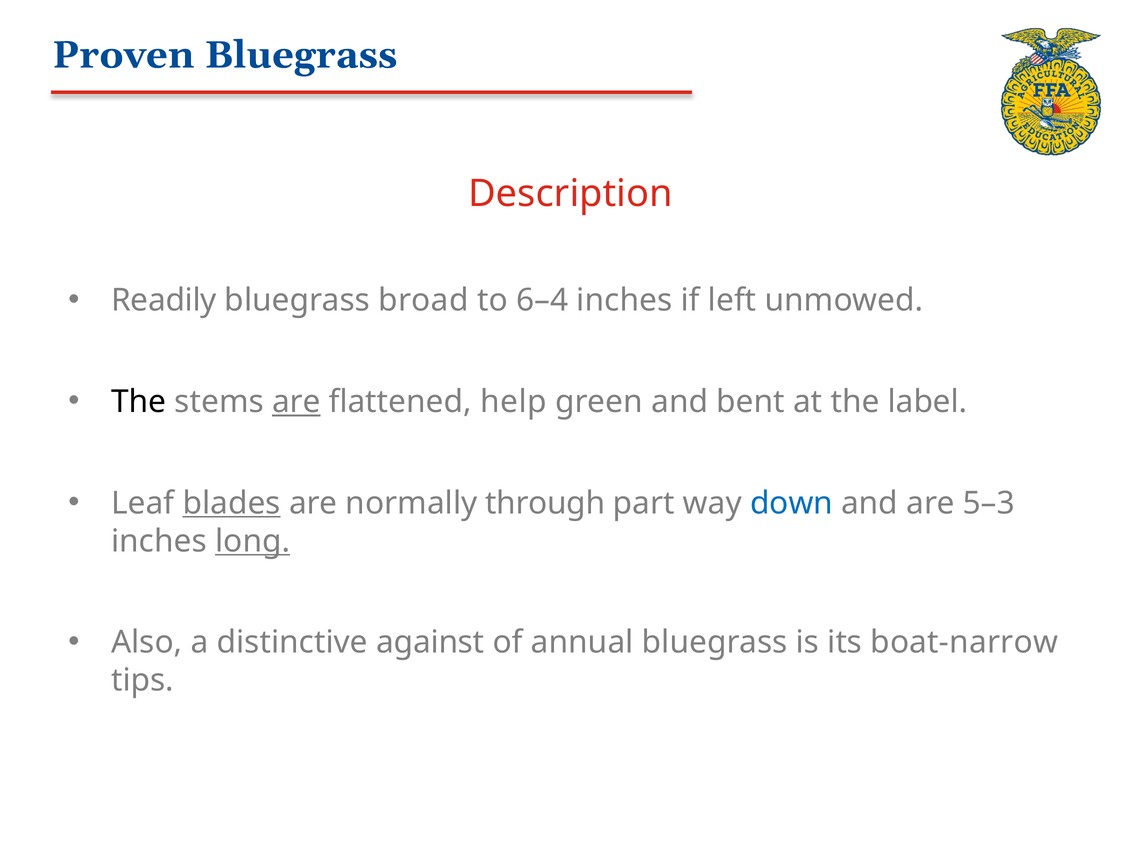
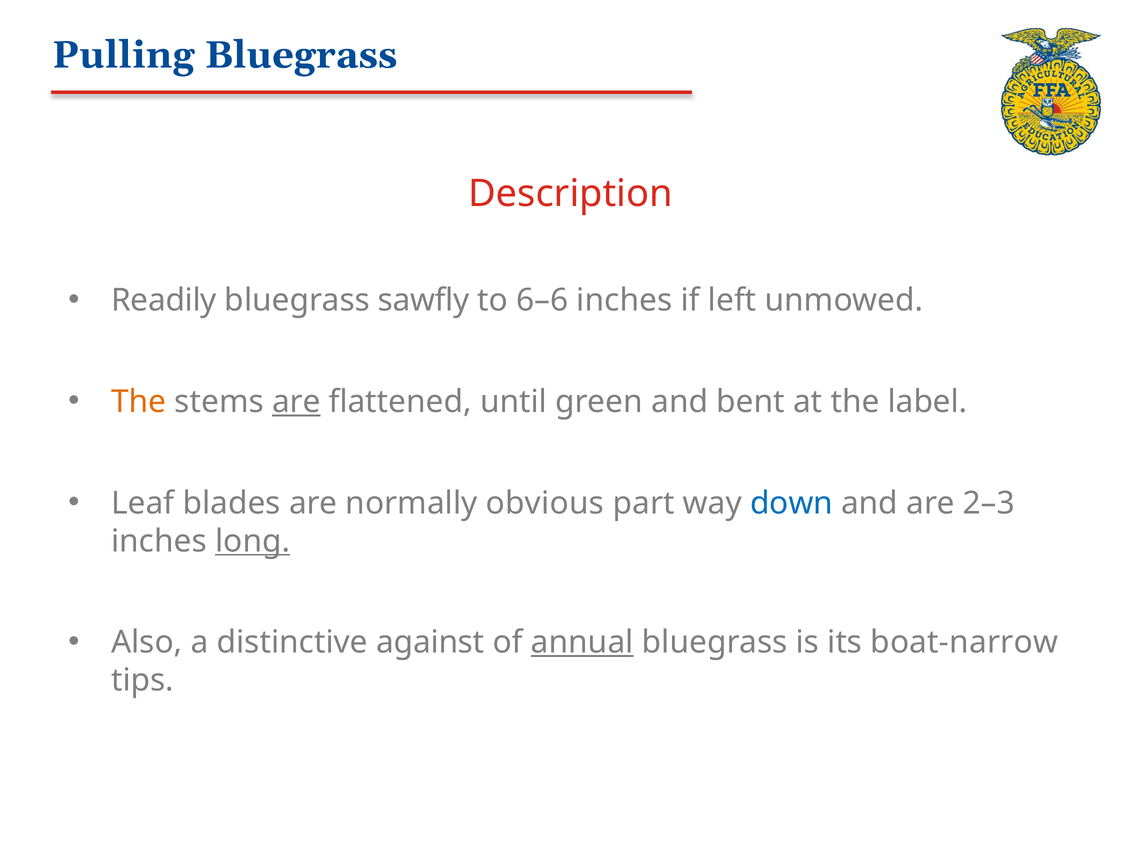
Proven: Proven -> Pulling (123, 55)
broad: broad -> sawfly (424, 301)
6–4: 6–4 -> 6–6 (542, 301)
The colour: black -> orange (139, 402)
help: help -> until (514, 402)
blades underline: present -> none (232, 504)
through: through -> obvious (545, 504)
5–3: 5–3 -> 2–3 (989, 504)
annual underline: none -> present (582, 643)
